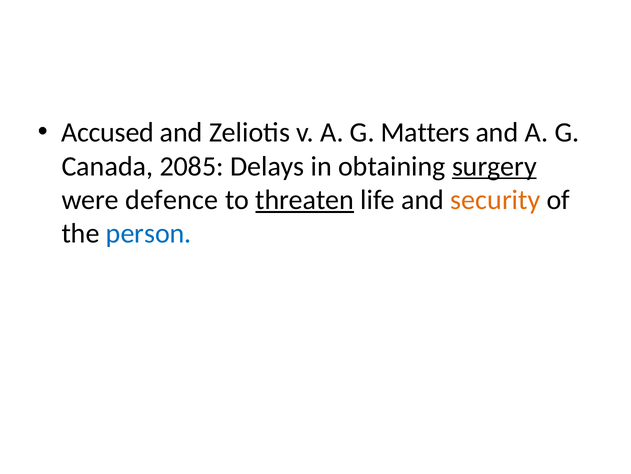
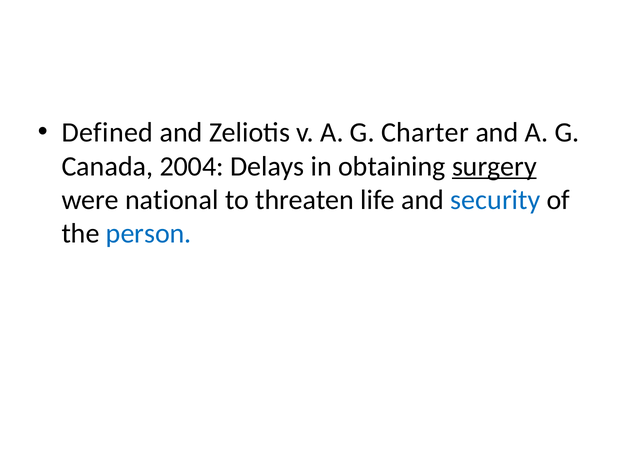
Accused: Accused -> Defined (107, 132)
Matters: Matters -> Charter (425, 132)
2085: 2085 -> 2004 (192, 166)
defence: defence -> national (172, 200)
threaten underline: present -> none (305, 200)
security colour: orange -> blue (495, 200)
